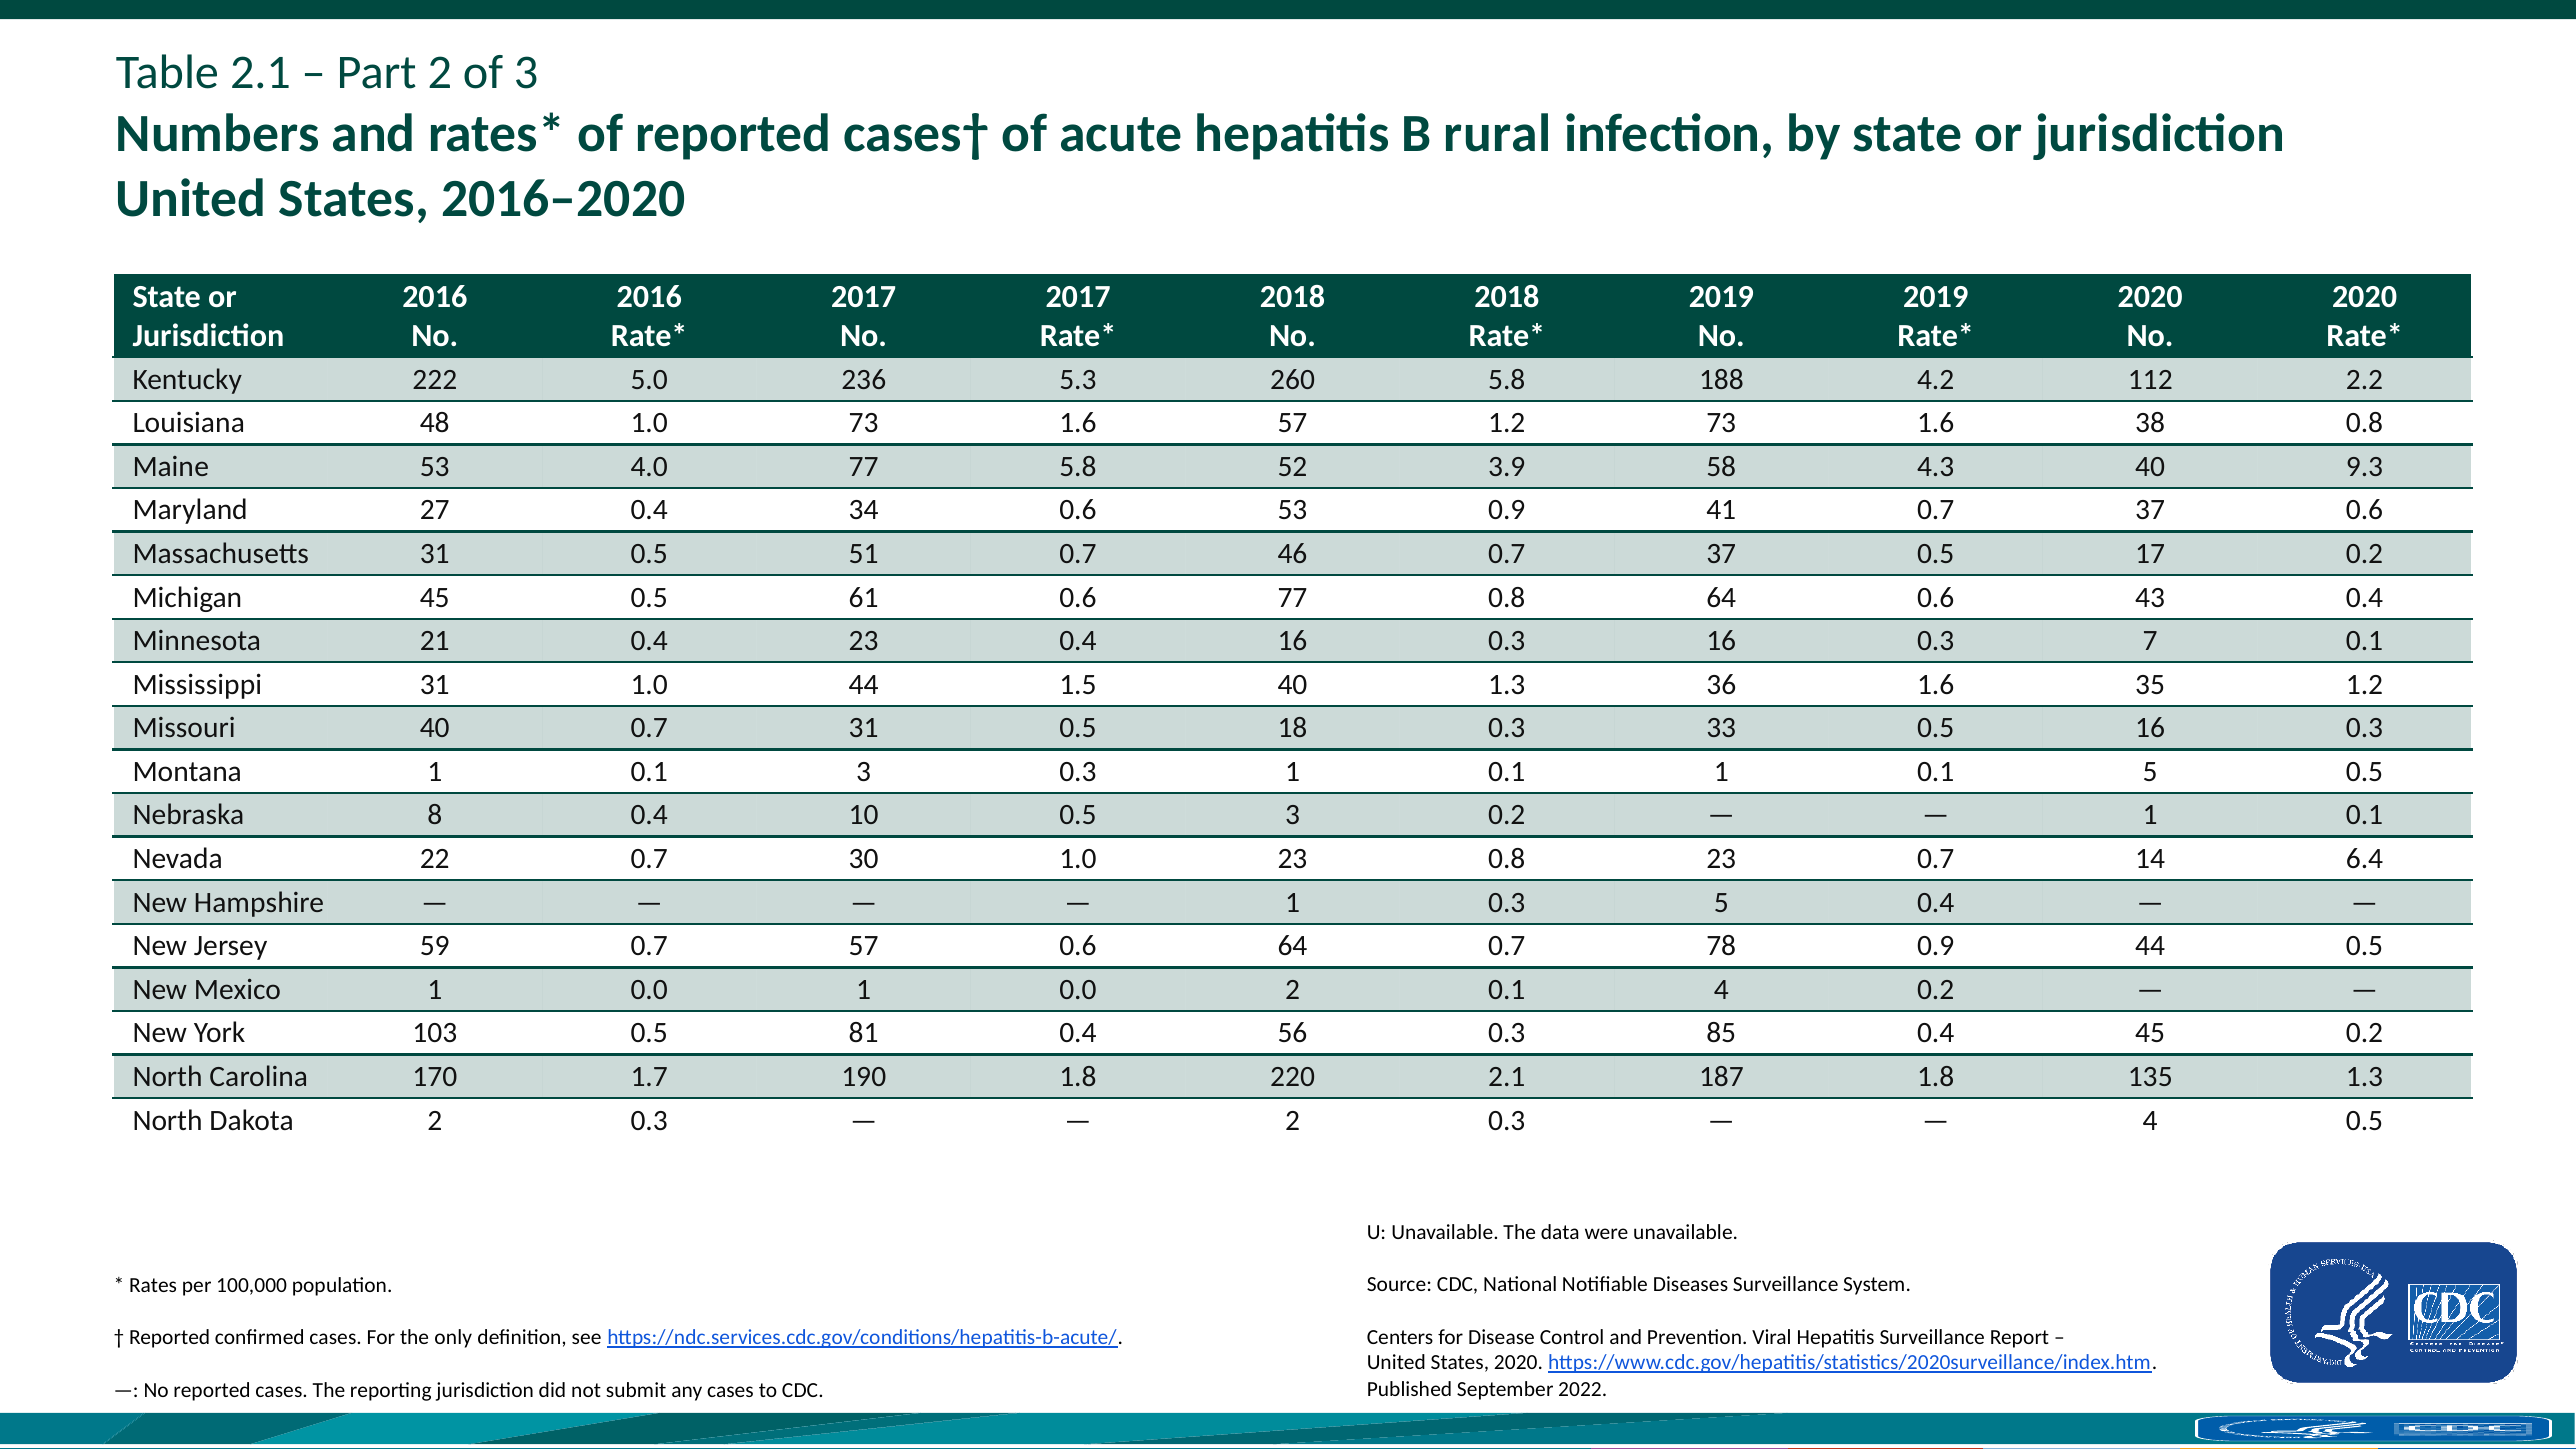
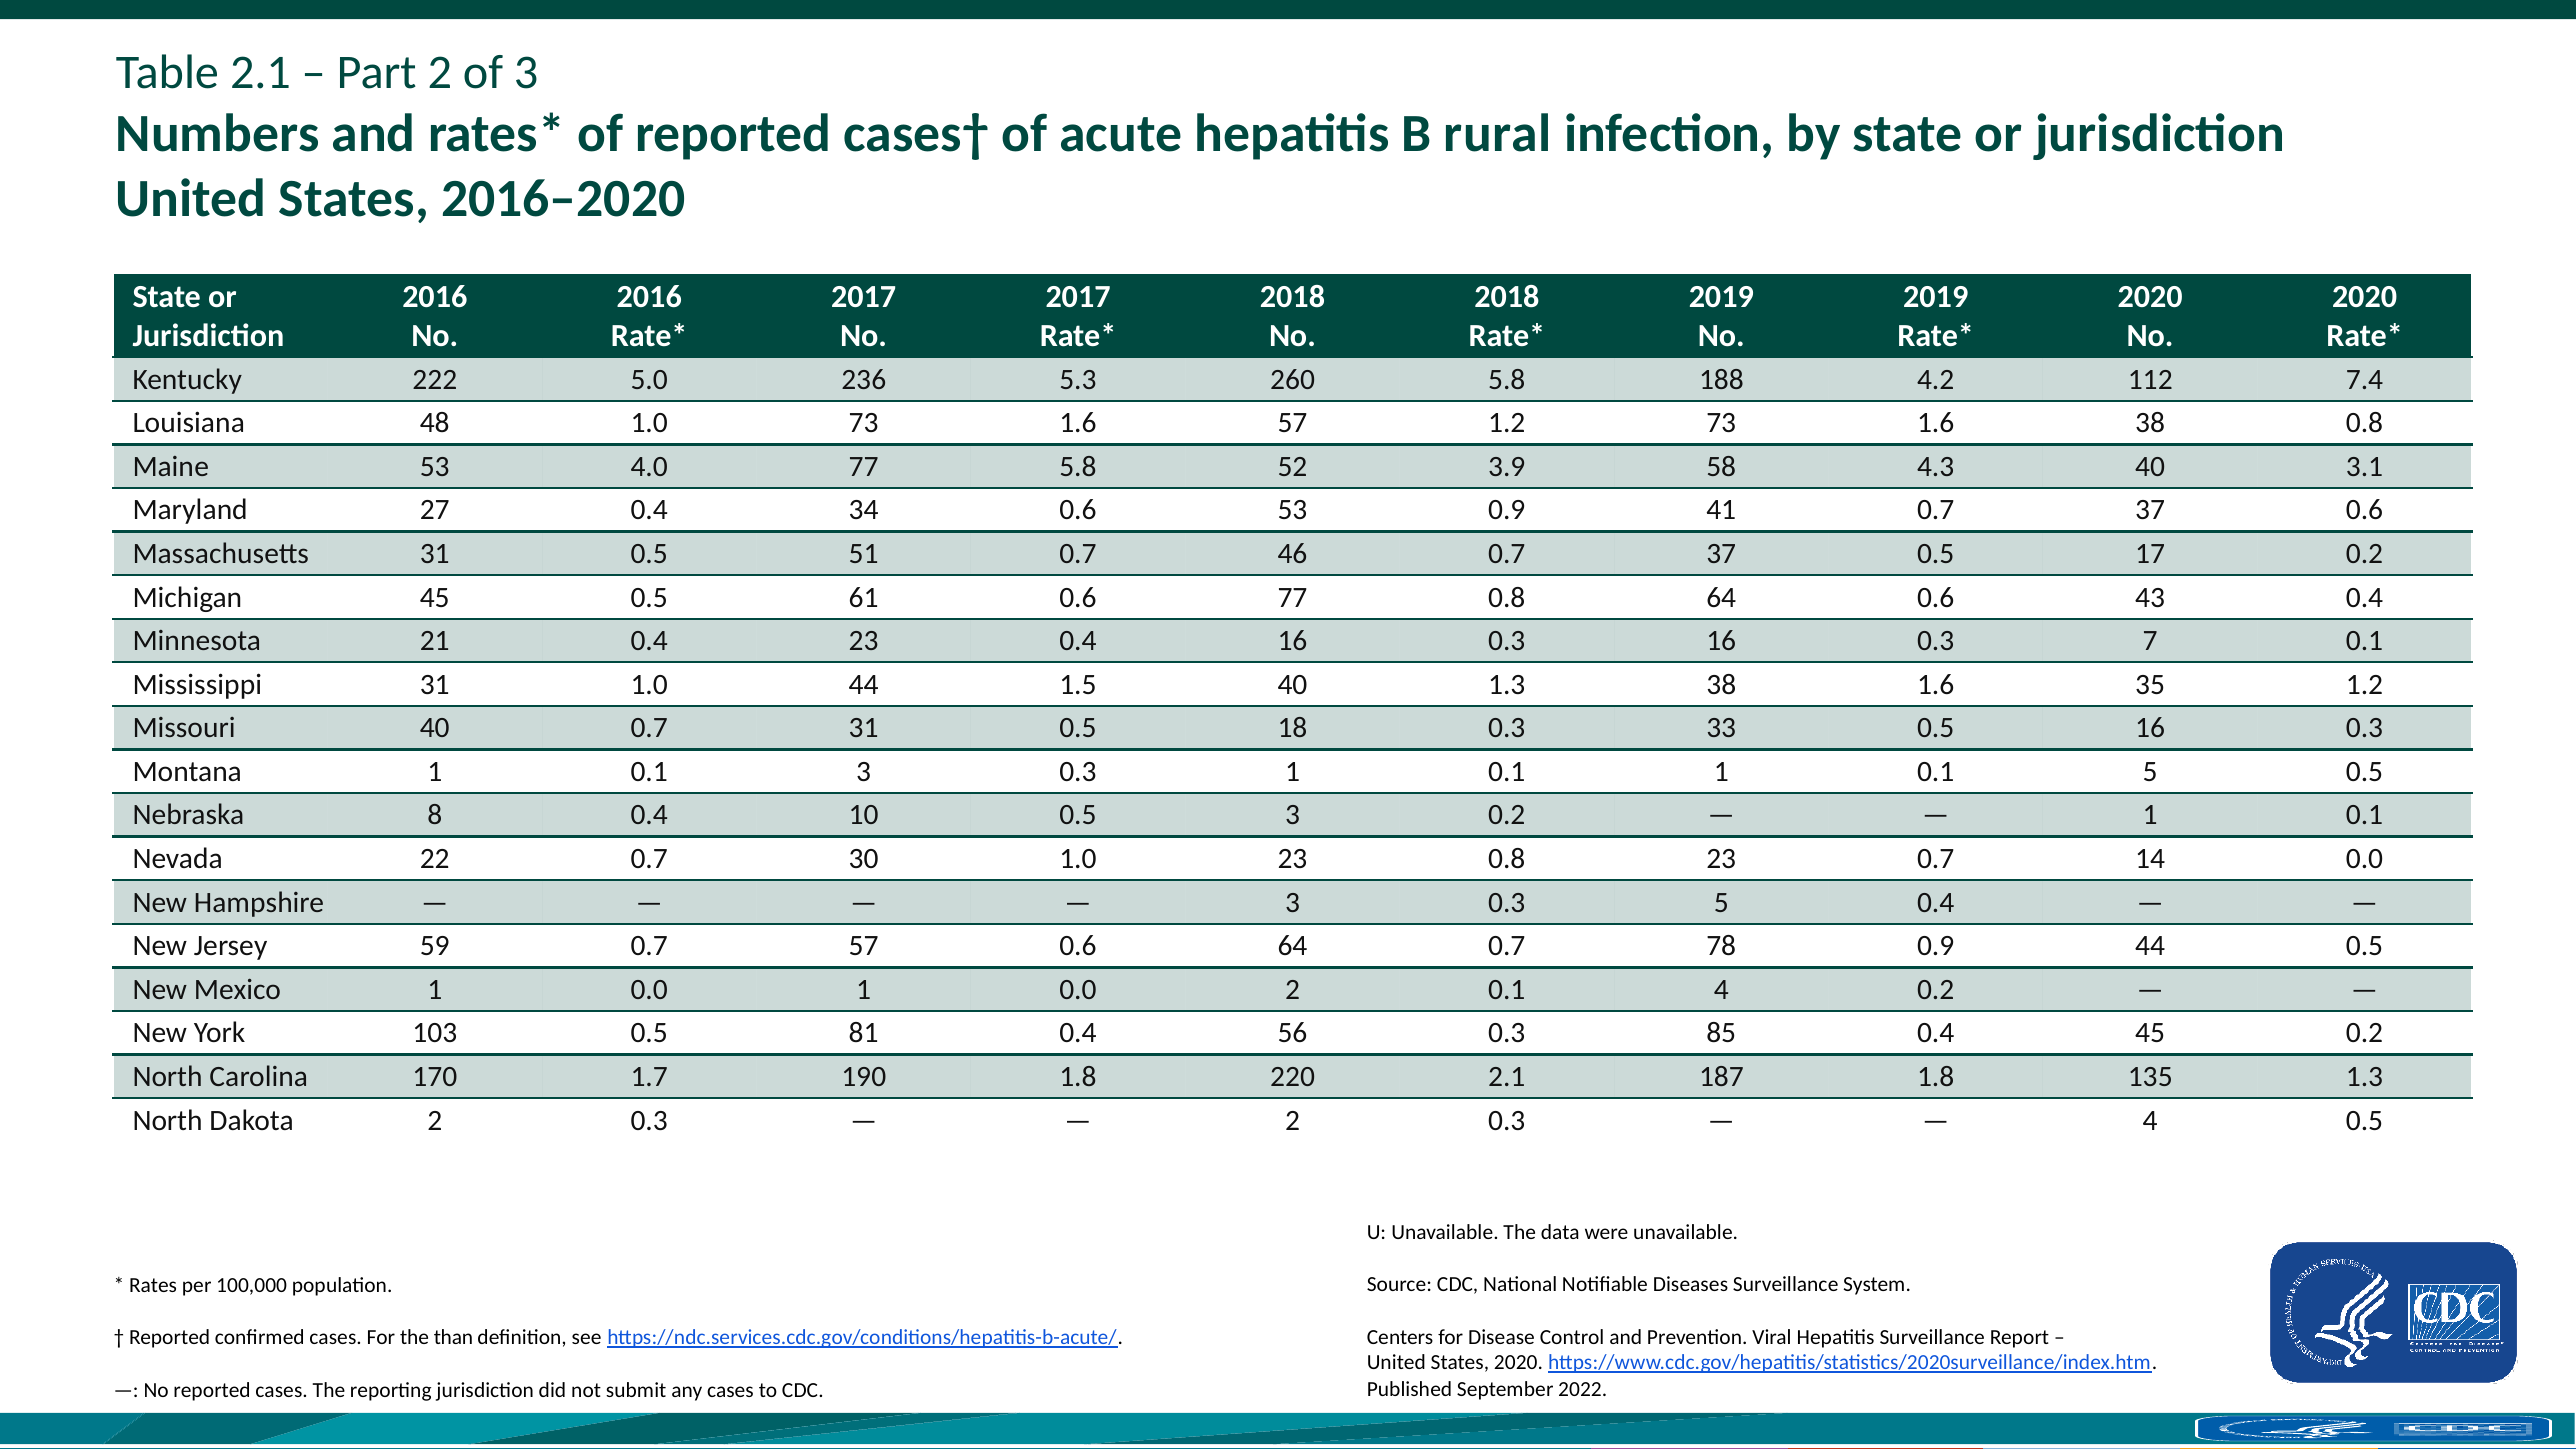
2.2: 2.2 -> 7.4 (2365, 379)
9.3: 9.3 -> 3.1 (2365, 467)
1.3 36: 36 -> 38 (1721, 684)
14 6.4: 6.4 -> 0.0 (2365, 859)
1: 1 -> 3 (1293, 902)
only: only -> than (453, 1338)
